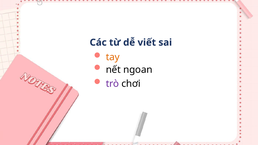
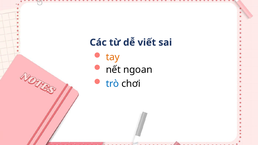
trò colour: purple -> blue (112, 84)
